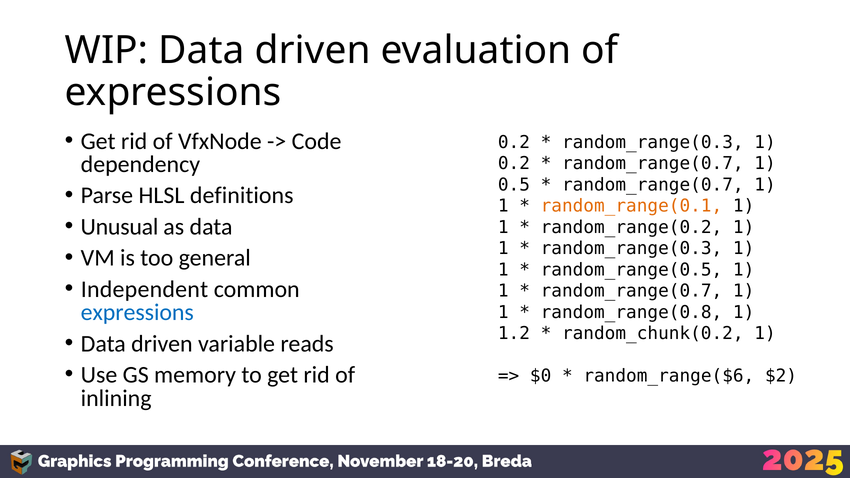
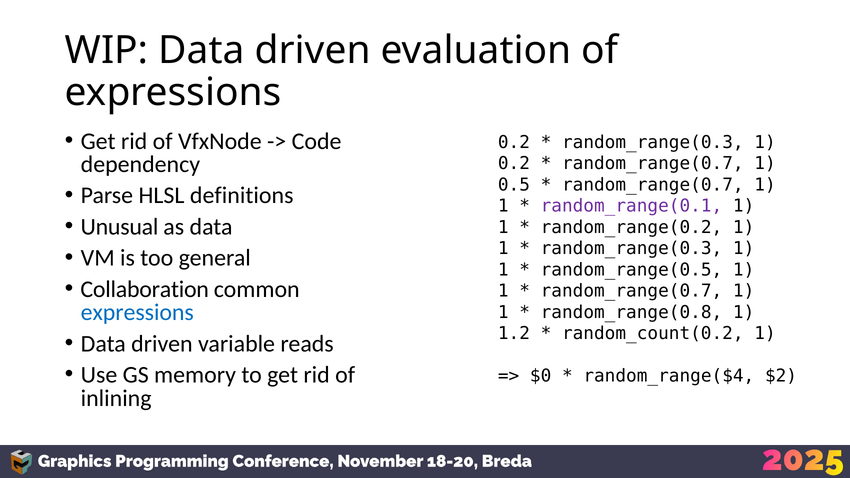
random_range(0.1 colour: orange -> purple (631, 206)
Independent: Independent -> Collaboration (145, 289)
random_chunk(0.2: random_chunk(0.2 -> random_count(0.2 (653, 334)
random_range($6: random_range($6 -> random_range($4 (669, 376)
